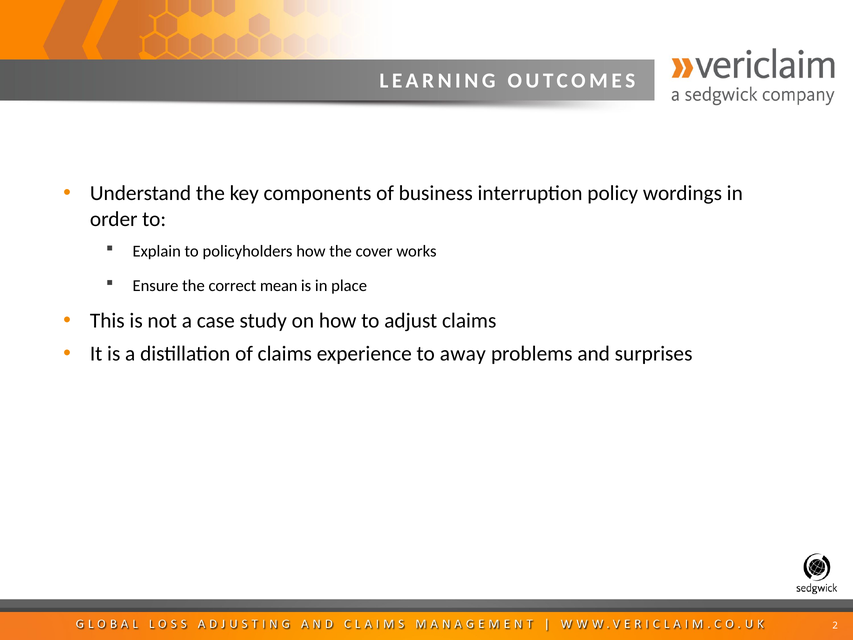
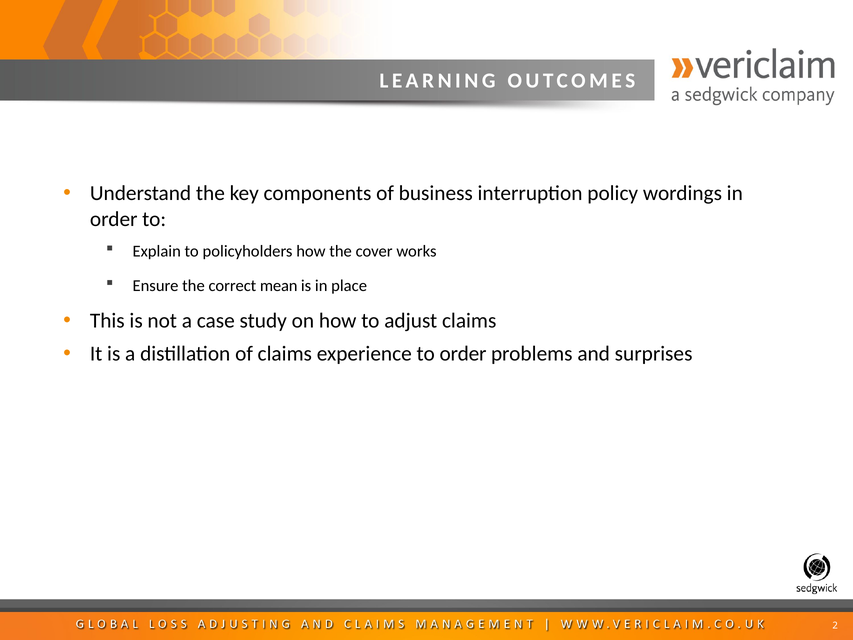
to away: away -> order (463, 353)
